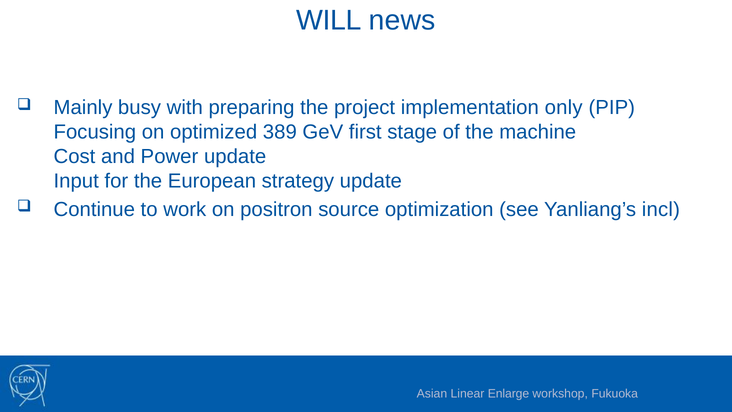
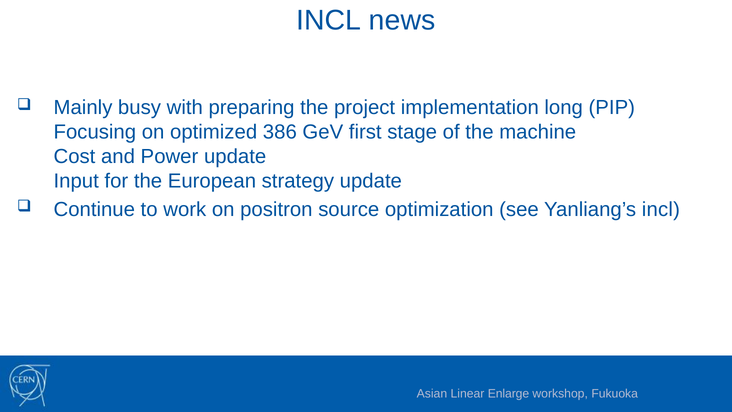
WILL: WILL -> INCL (329, 20)
only: only -> long (564, 108)
389: 389 -> 386 (280, 132)
